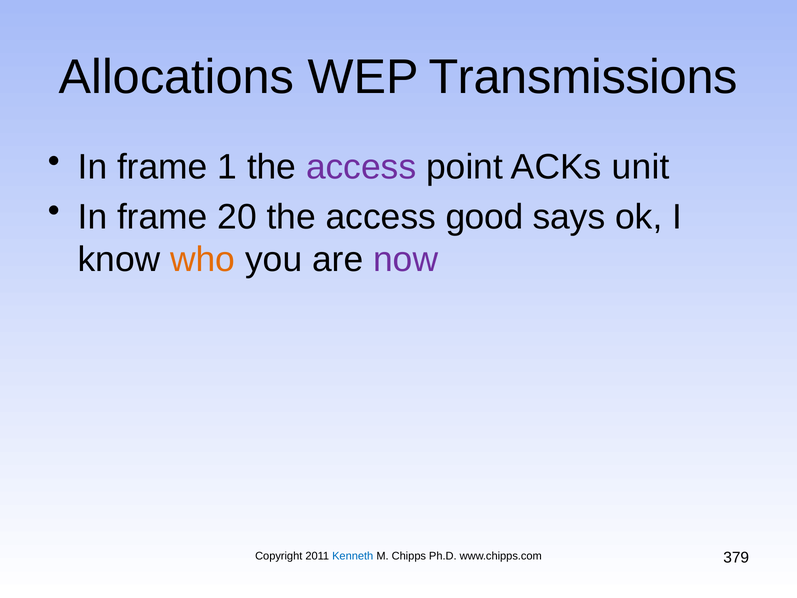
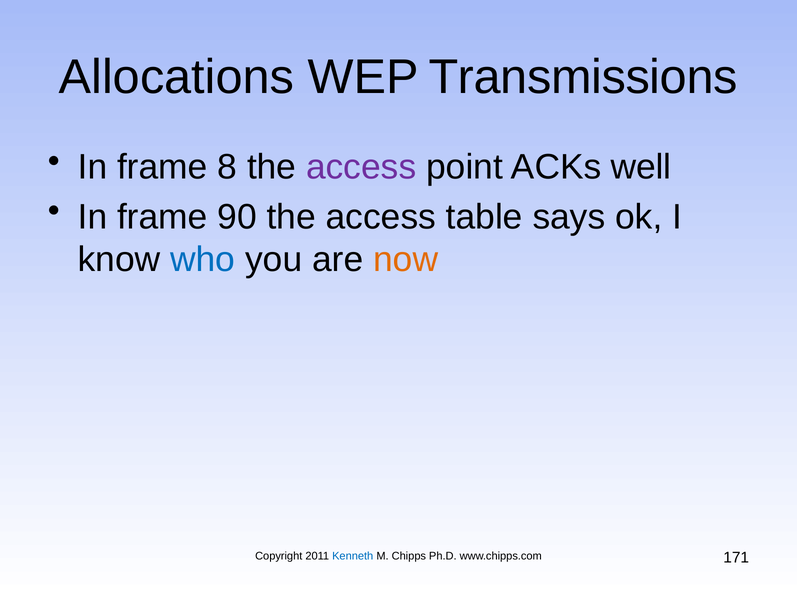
1: 1 -> 8 (227, 167)
unit: unit -> well (641, 167)
20: 20 -> 90 (237, 217)
good: good -> table (484, 217)
who colour: orange -> blue (203, 259)
now colour: purple -> orange (406, 259)
379: 379 -> 171 (736, 557)
